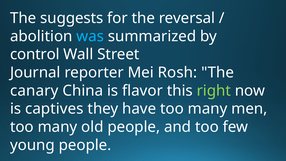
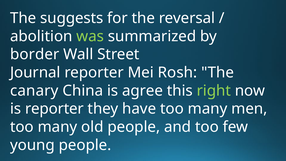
was colour: light blue -> light green (90, 36)
control: control -> border (35, 54)
flavor: flavor -> agree (143, 91)
is captives: captives -> reporter (54, 109)
